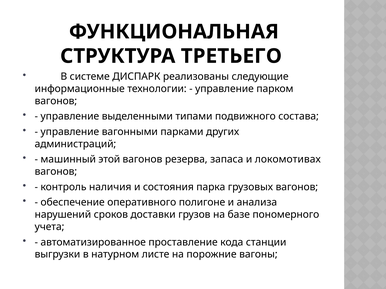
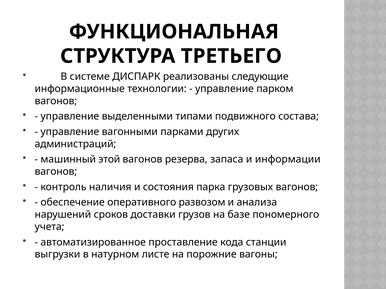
локомотивах: локомотивах -> информации (288, 160)
полигоне: полигоне -> развозом (202, 203)
